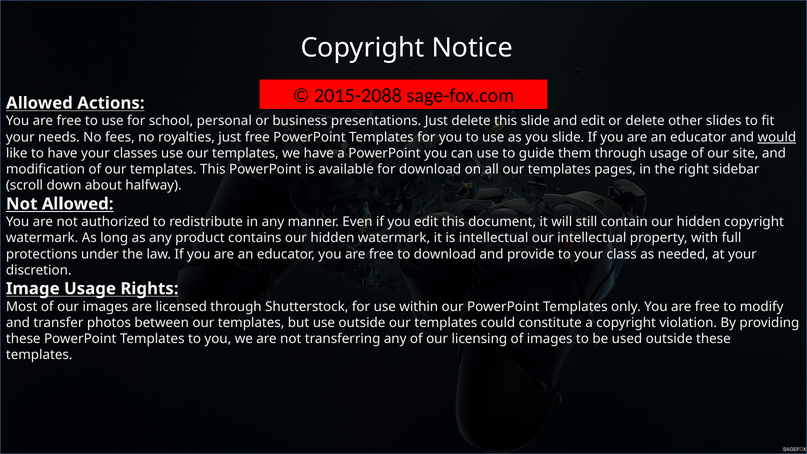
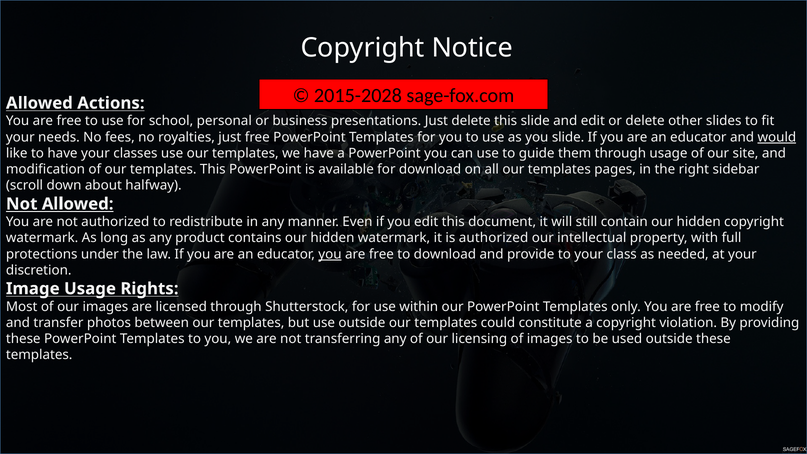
2015-2088: 2015-2088 -> 2015-2028 (358, 96)
is intellectual: intellectual -> authorized (494, 238)
you underline: none -> present (330, 254)
